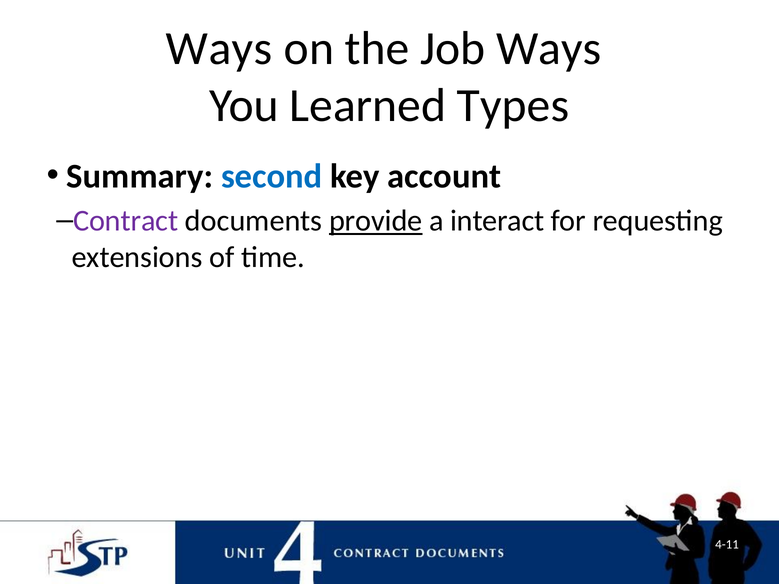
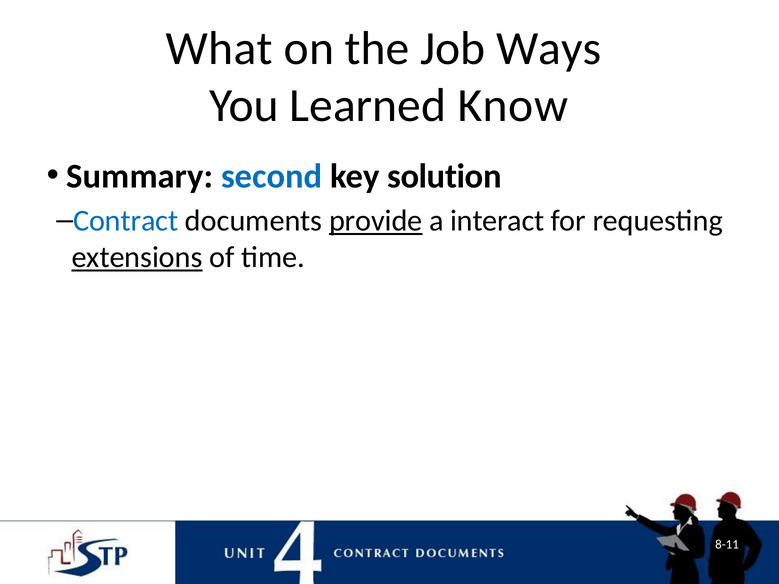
Ways: Ways -> What (219, 48)
Types: Types -> Know (513, 105)
account: account -> solution (444, 176)
Contract colour: purple -> blue (126, 221)
extensions underline: none -> present (137, 257)
4-11: 4-11 -> 8-11 (727, 545)
